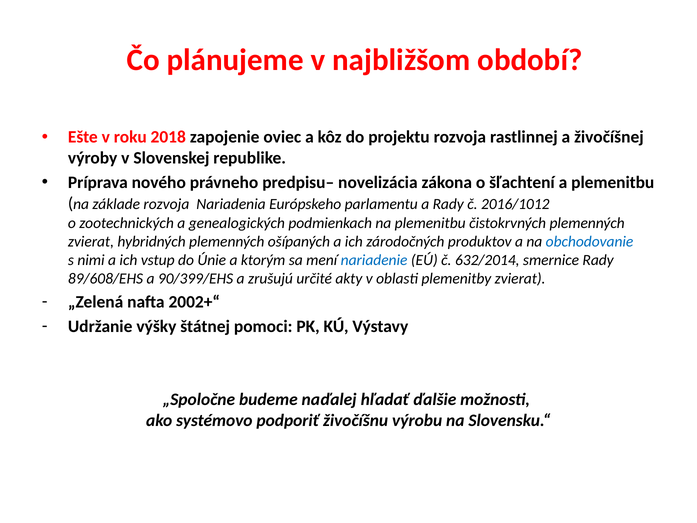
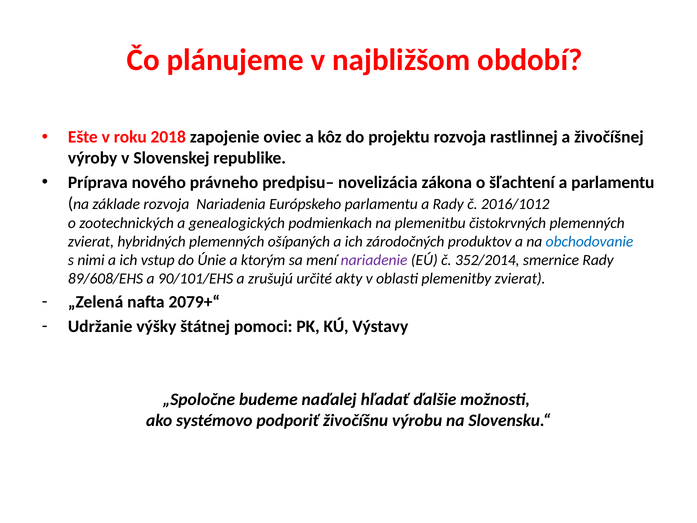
a plemenitbu: plemenitbu -> parlamentu (613, 182)
nariadenie colour: blue -> purple (374, 260)
632/2014: 632/2014 -> 352/2014 (487, 260)
90/399/EHS: 90/399/EHS -> 90/101/EHS (196, 279)
2002+“: 2002+“ -> 2079+“ (194, 302)
